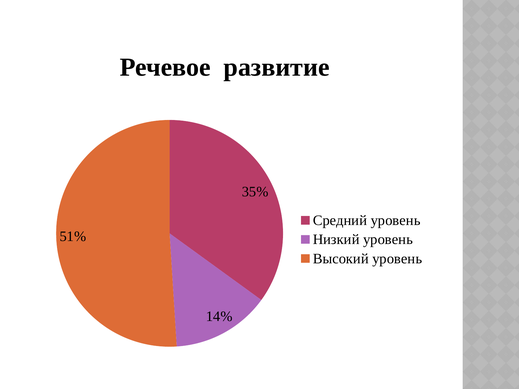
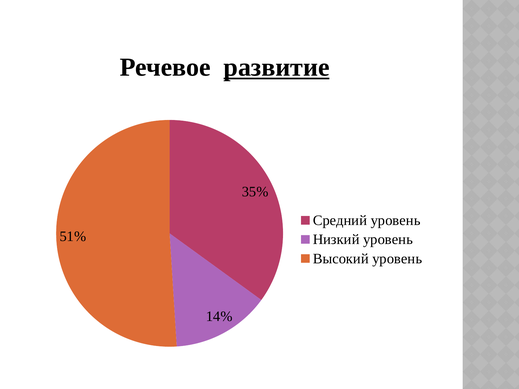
развитие underline: none -> present (277, 67)
